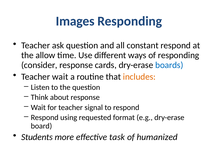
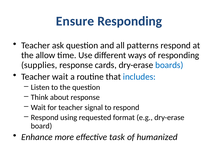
Images: Images -> Ensure (75, 21)
constant: constant -> patterns (143, 45)
consider: consider -> supplies (39, 65)
includes colour: orange -> blue (139, 76)
Students: Students -> Enhance (37, 137)
